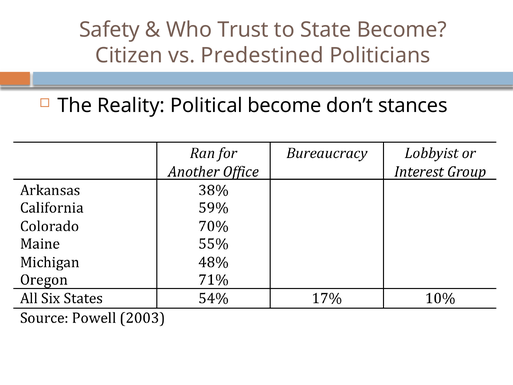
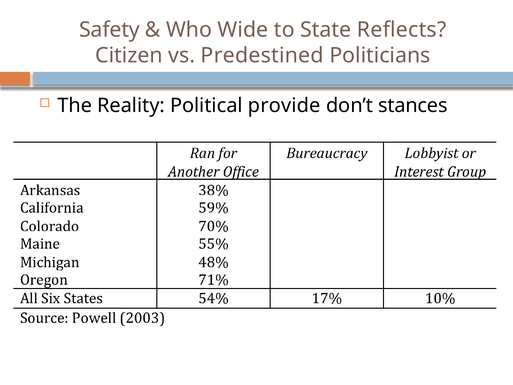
Trust: Trust -> Wide (243, 30)
State Become: Become -> Reflects (402, 30)
Political become: become -> provide (284, 106)
